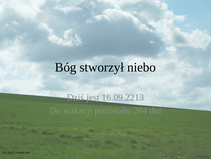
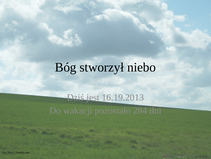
16.09.2213: 16.09.2213 -> 16.19.2013 (123, 97)
